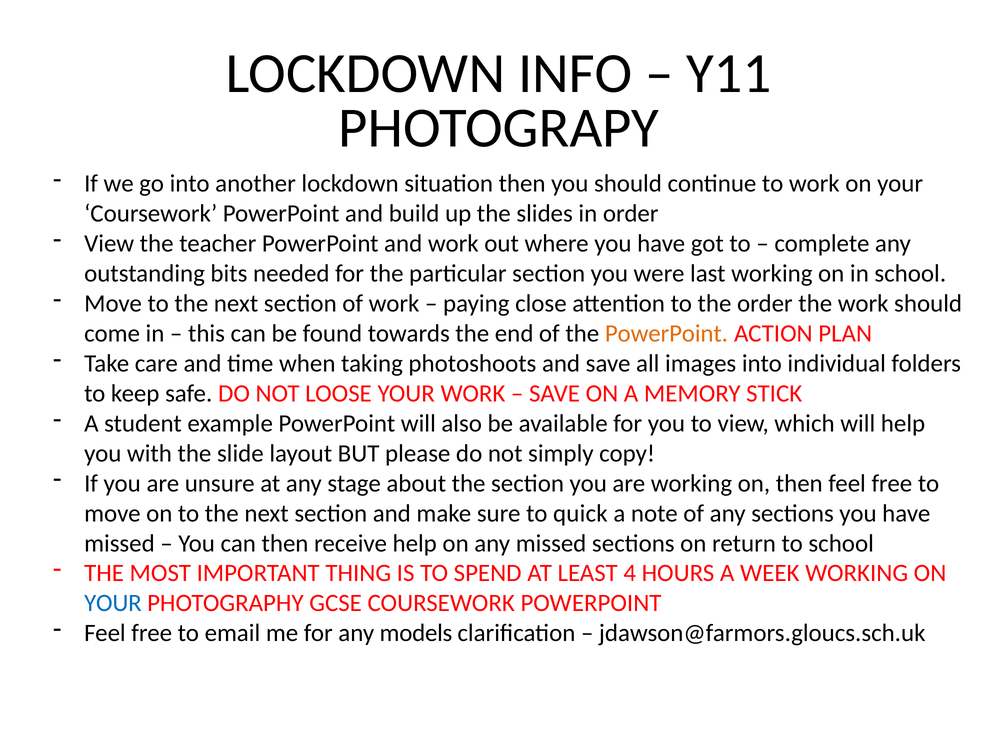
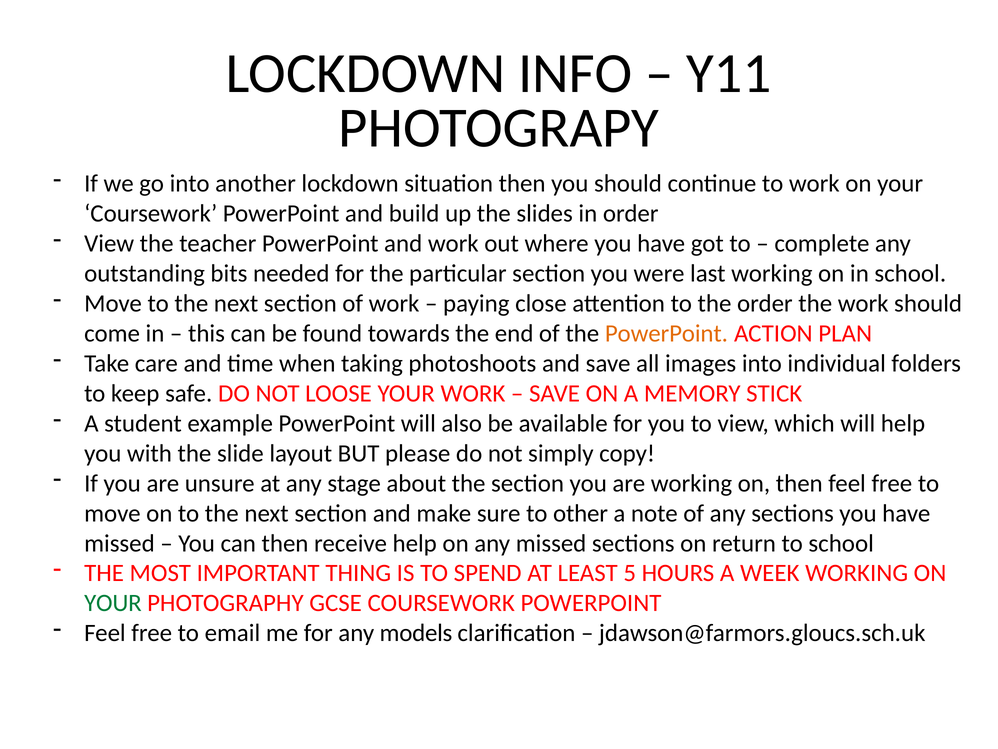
quick: quick -> other (581, 513)
4: 4 -> 5 (630, 573)
YOUR colour: blue -> green (113, 603)
